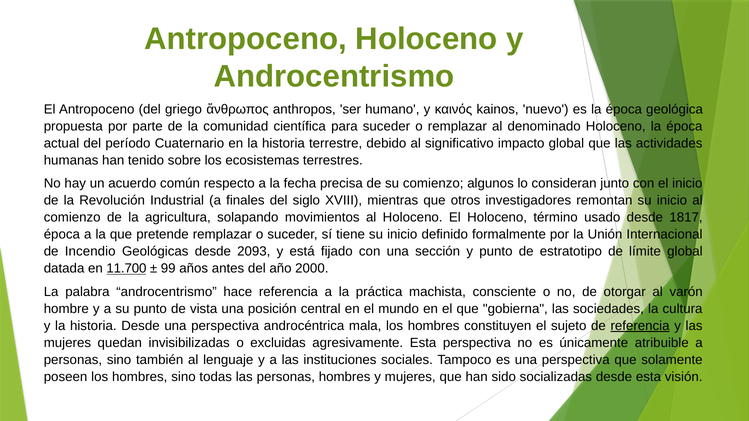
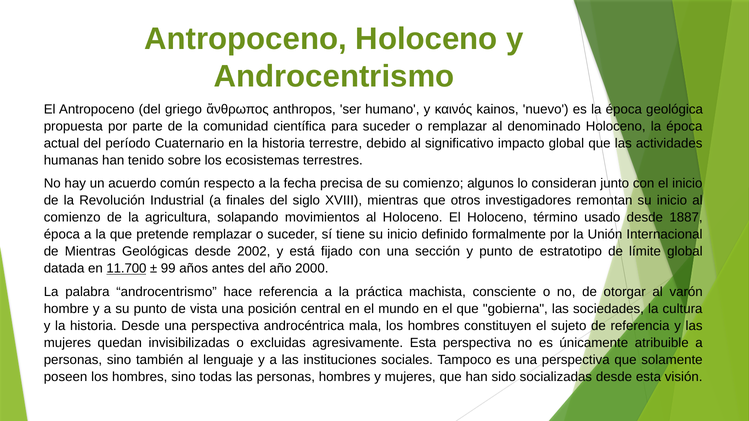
1817: 1817 -> 1887 (686, 218)
de Incendio: Incendio -> Mientras (90, 252)
2093: 2093 -> 2002 (254, 252)
referencia underline: present -> none (640, 326)
